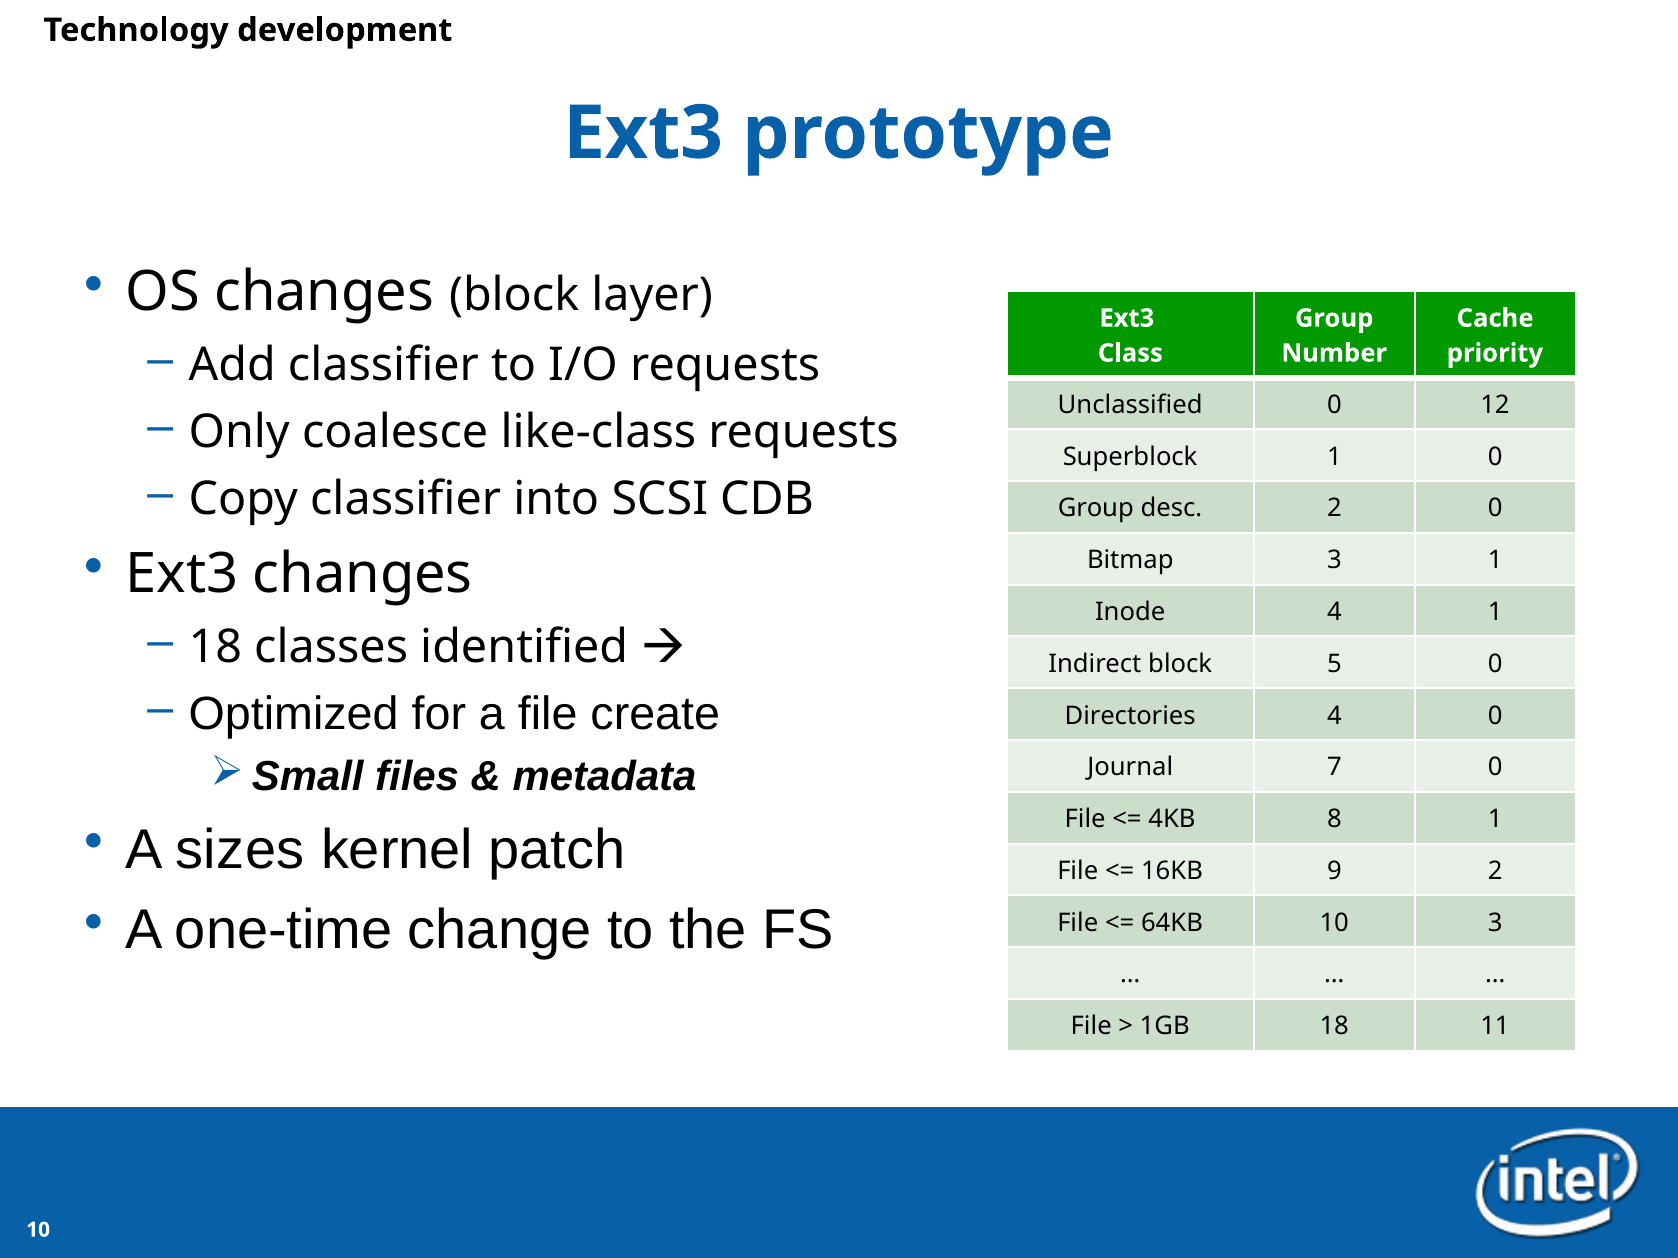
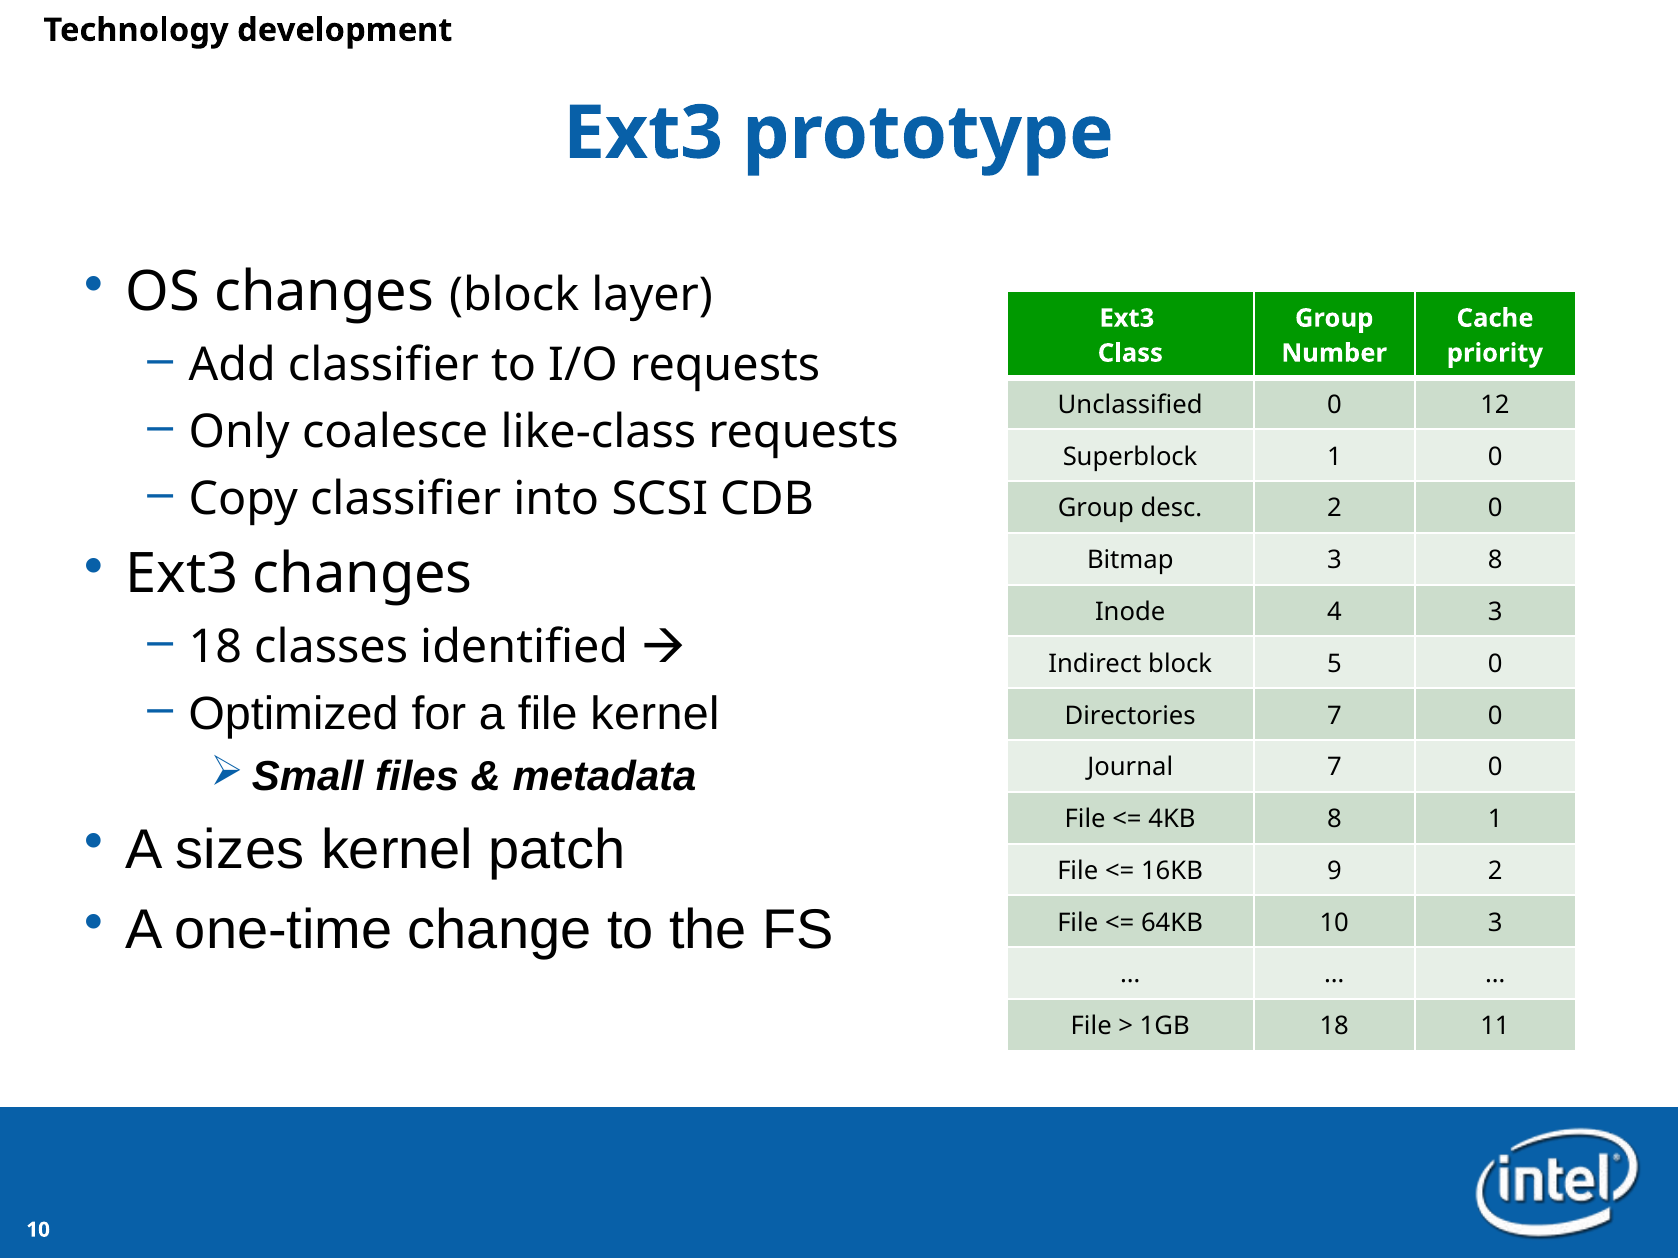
3 1: 1 -> 8 (1495, 560)
4 1: 1 -> 3 (1495, 612)
file create: create -> kernel (655, 714)
Directories 4: 4 -> 7 (1334, 716)
